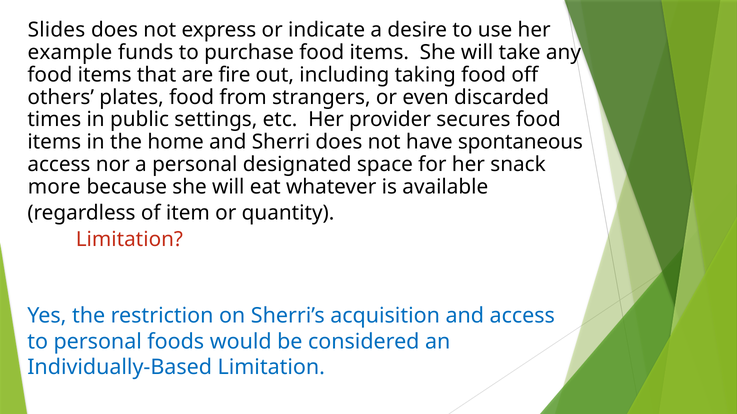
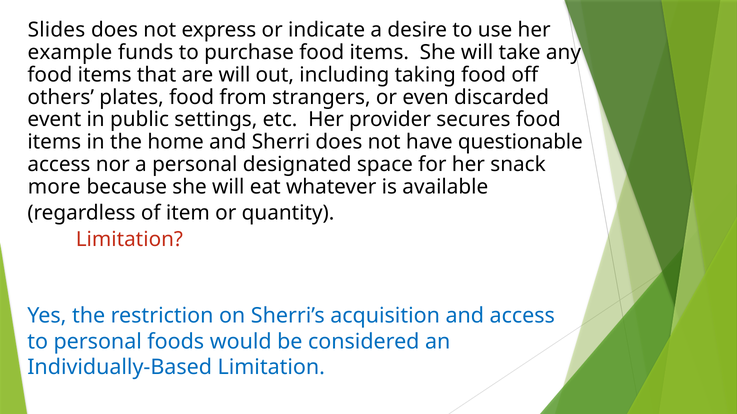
are fire: fire -> will (234, 75)
times: times -> event (54, 120)
spontaneous: spontaneous -> questionable (520, 142)
